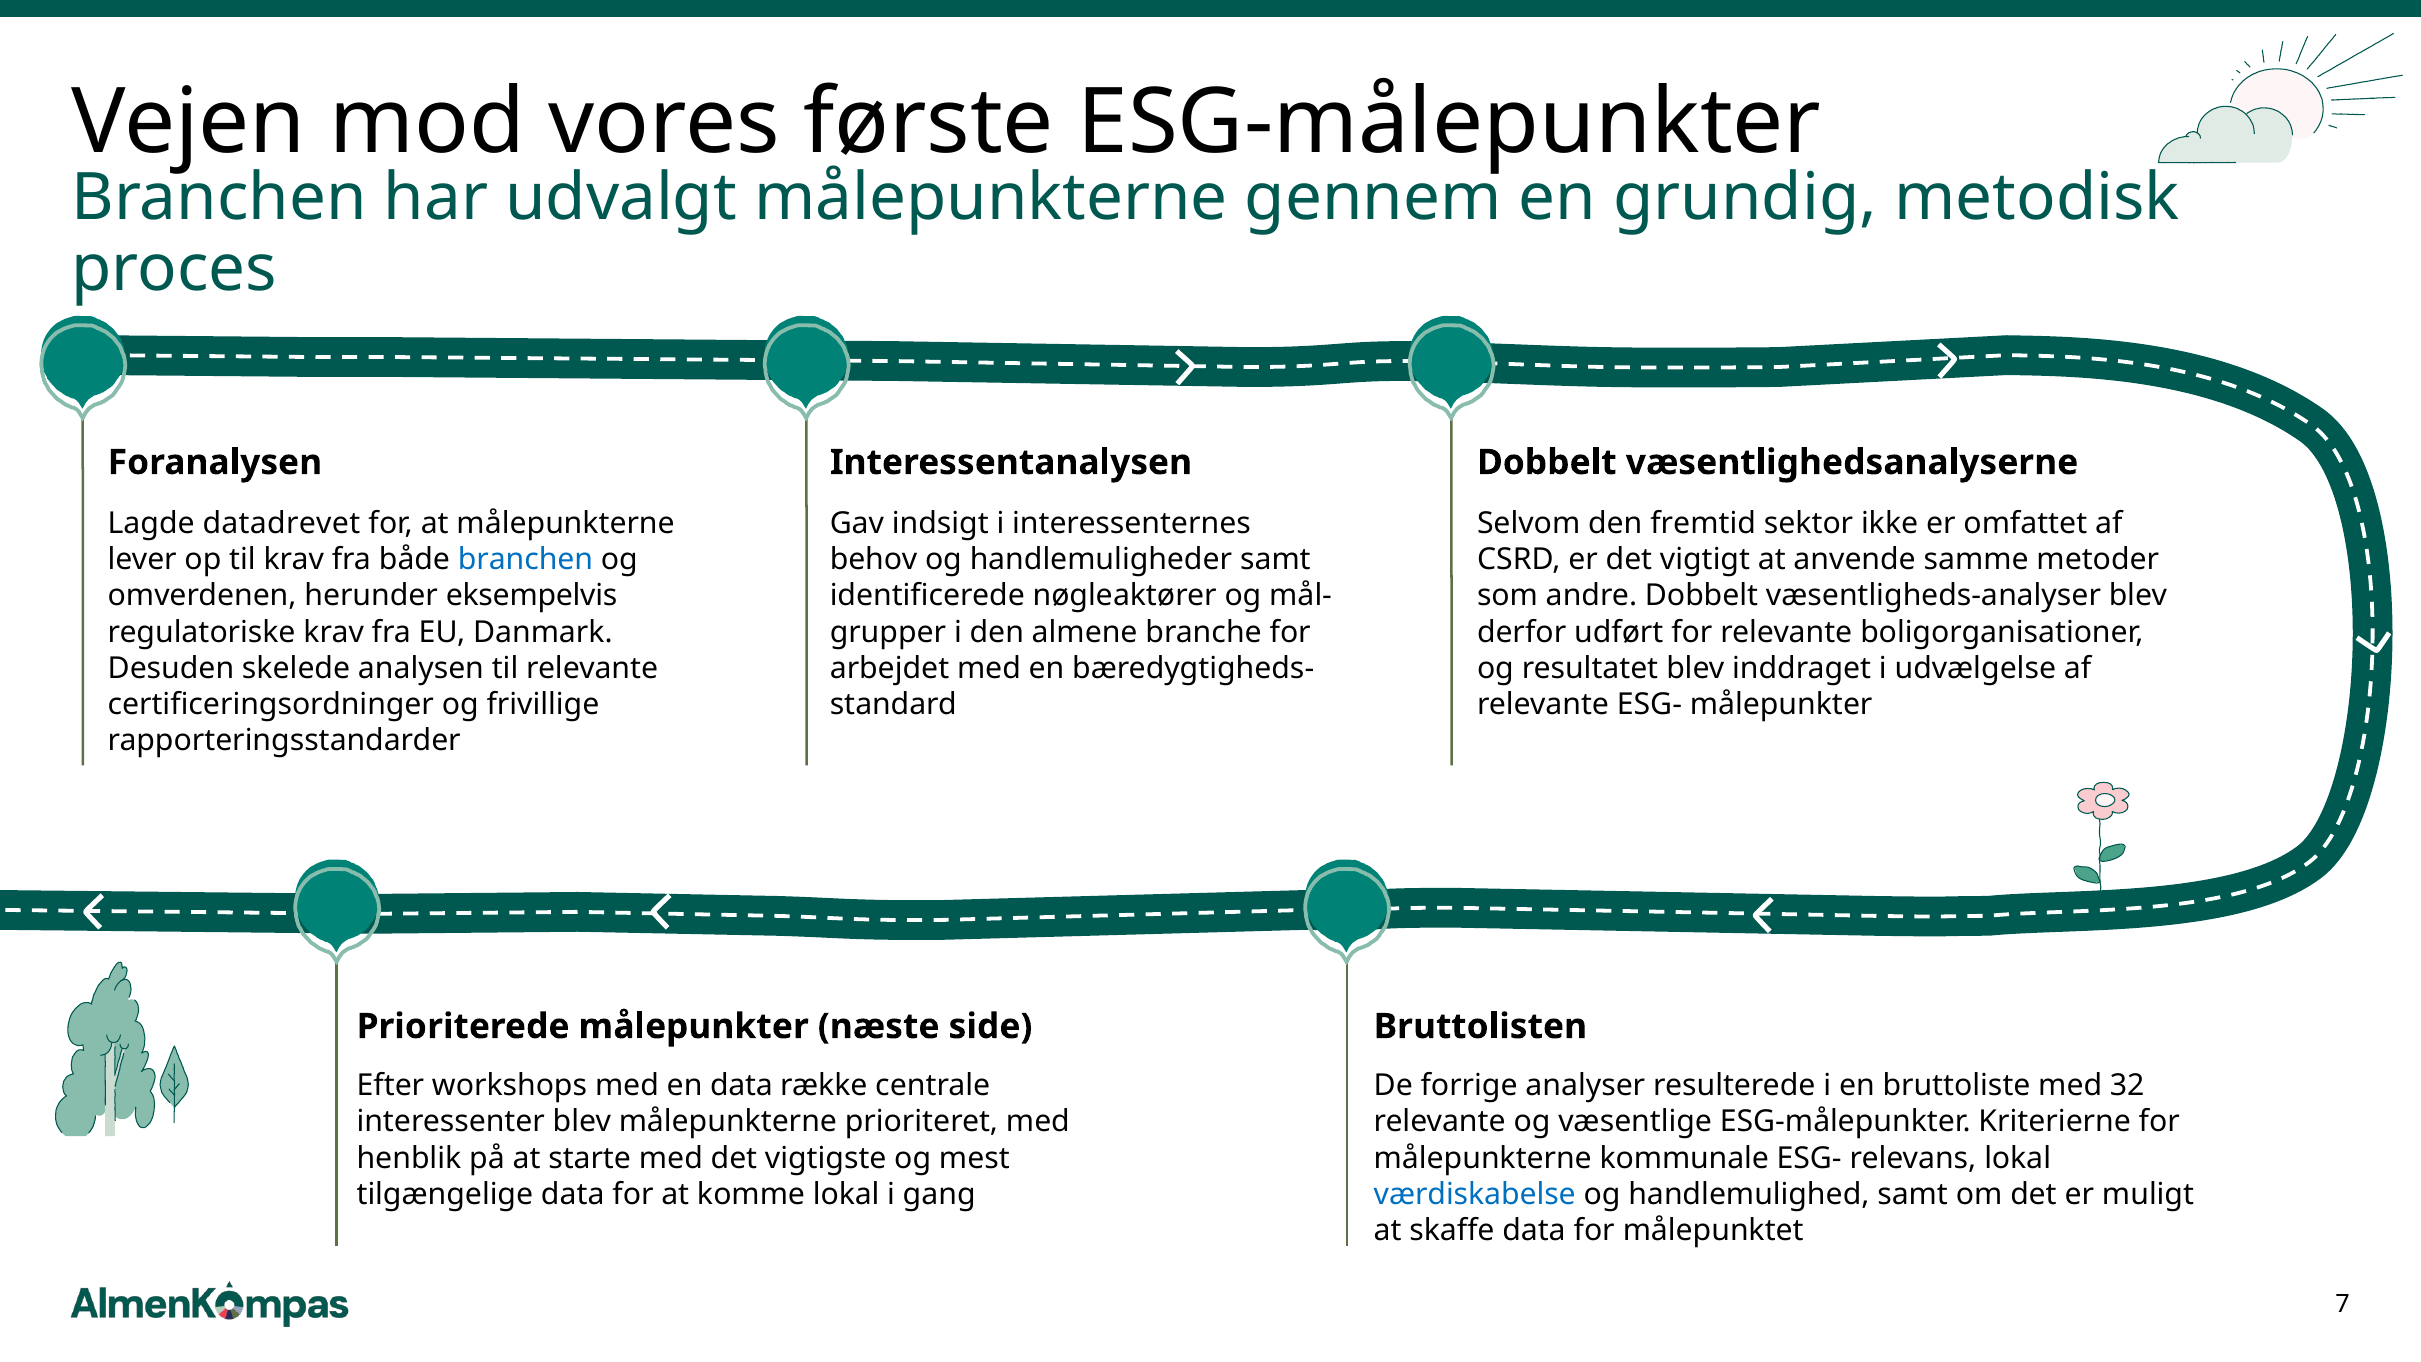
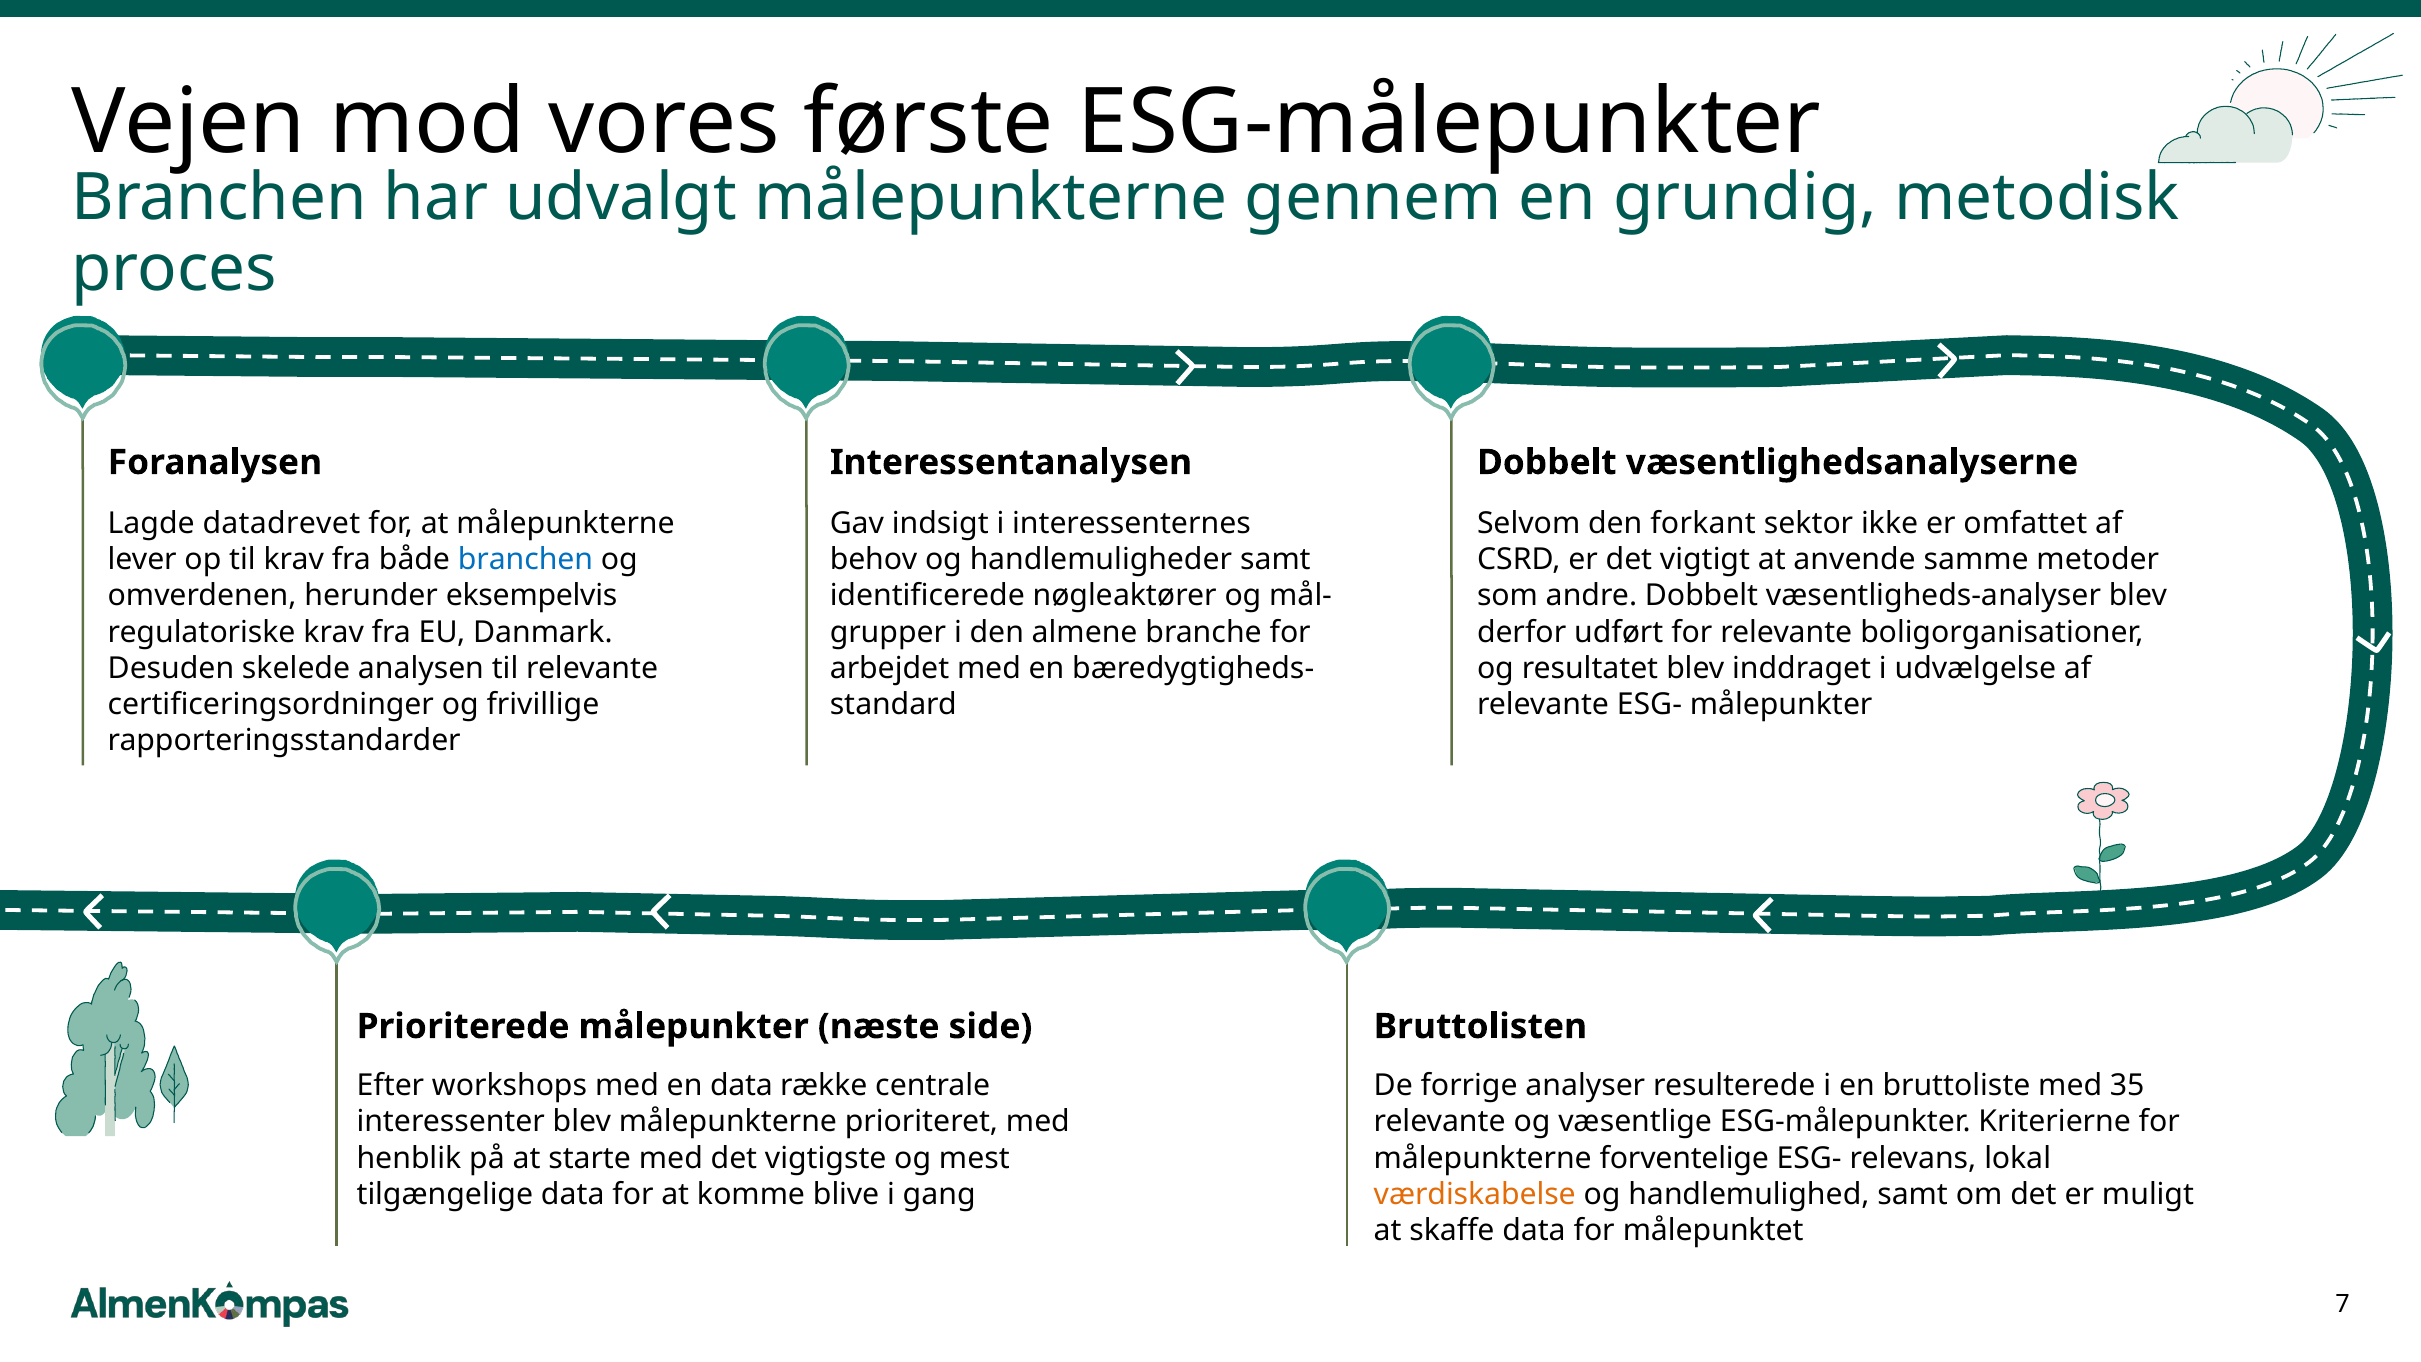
fremtid: fremtid -> forkant (1703, 523)
32: 32 -> 35 (2127, 1085)
kommunale: kommunale -> forventelige (1684, 1158)
komme lokal: lokal -> blive (846, 1194)
værdiskabelse colour: blue -> orange (1475, 1194)
